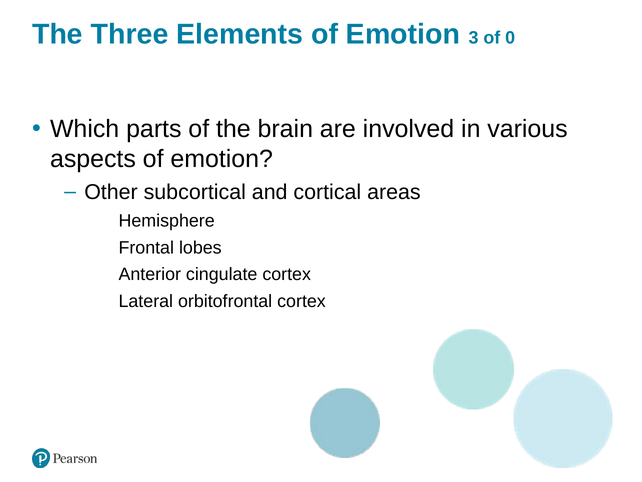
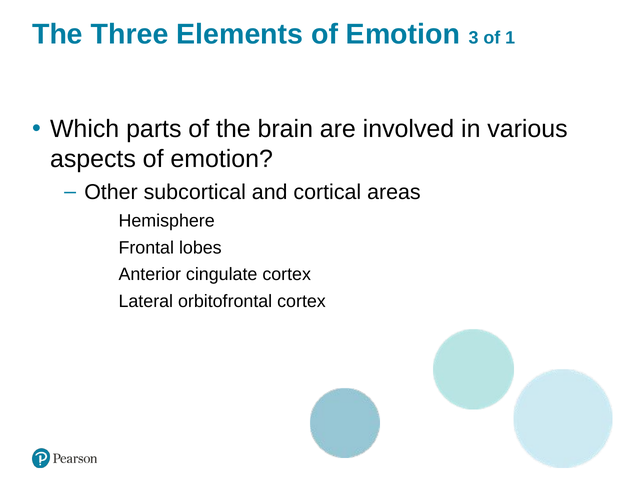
0: 0 -> 1 (510, 38)
